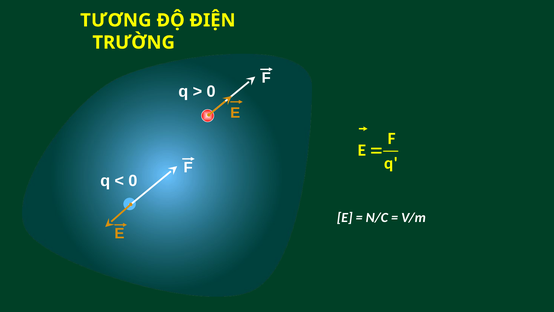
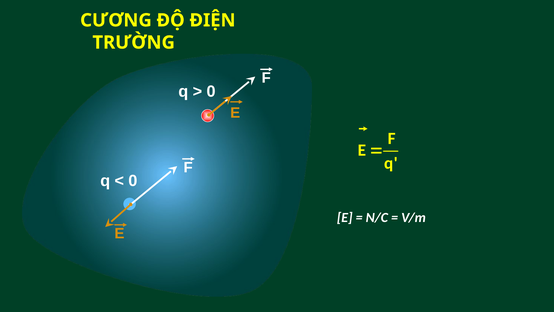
TƯƠNG: TƯƠNG -> CƯƠNG (116, 20)
